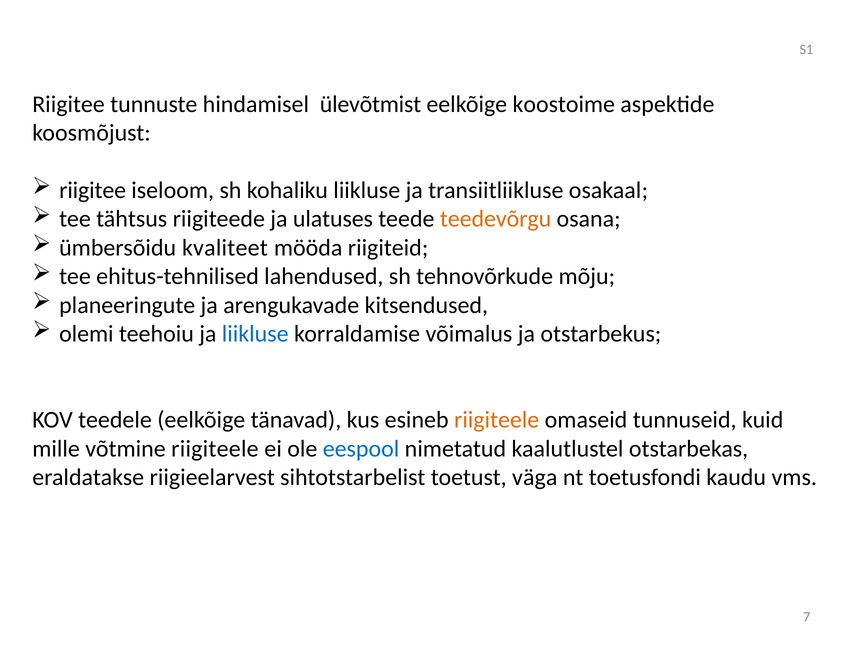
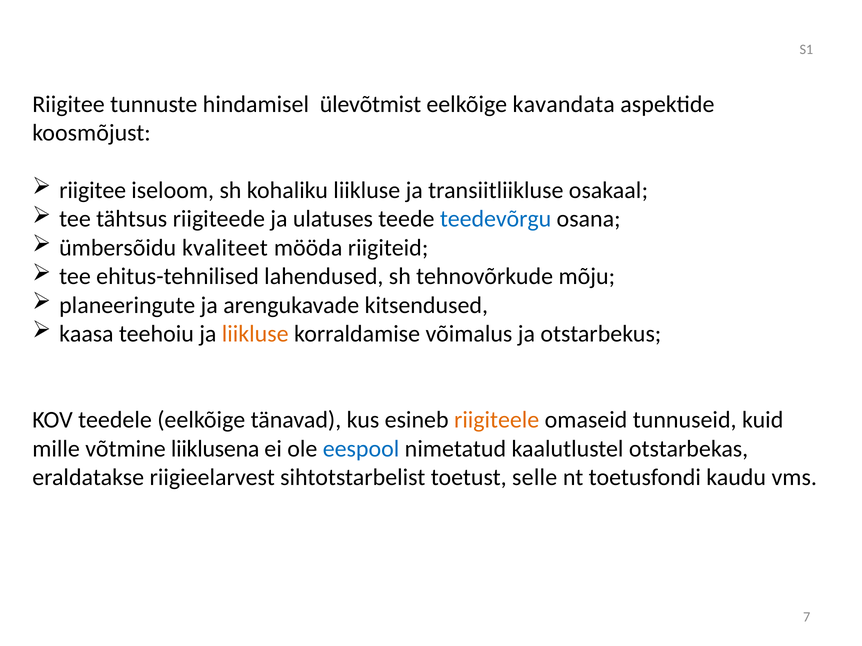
koostoime: koostoime -> kavandata (564, 104)
teedevõrgu colour: orange -> blue (496, 219)
olemi: olemi -> kaasa (86, 334)
liikluse colour: blue -> orange (255, 334)
võtmine riigiteele: riigiteele -> liiklusena (215, 449)
väga: väga -> selle (535, 478)
